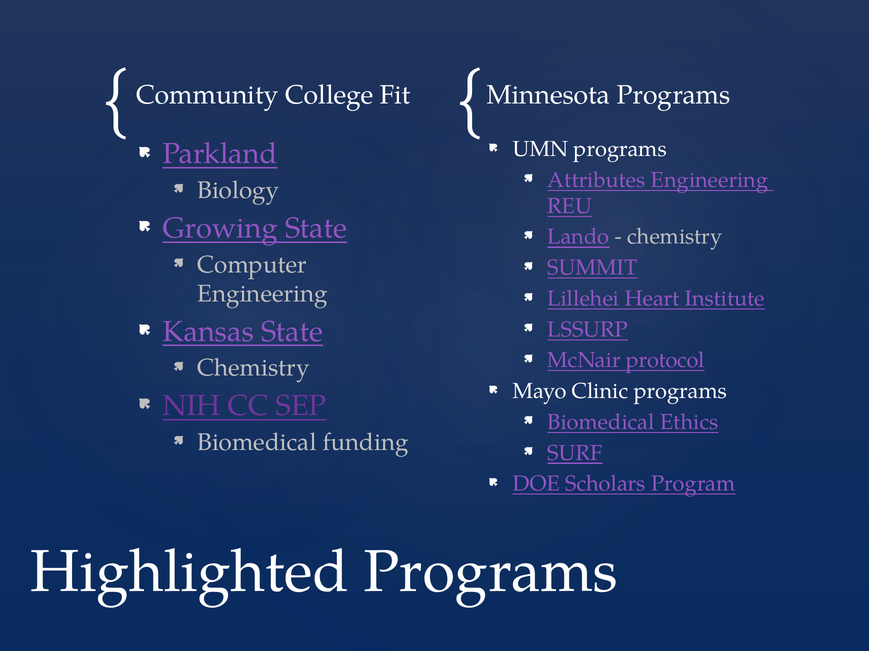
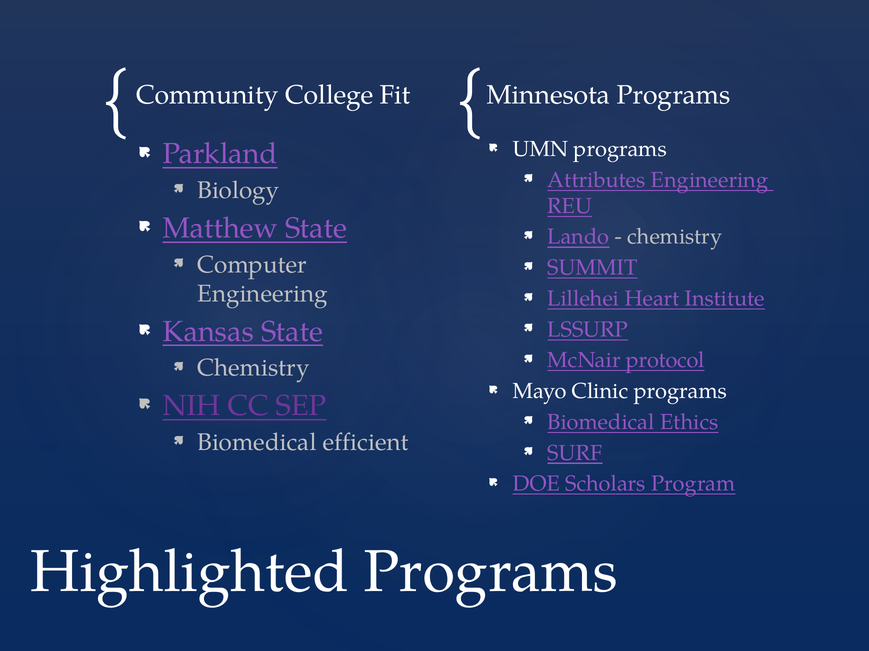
Growing: Growing -> Matthew (220, 228)
funding: funding -> efficient (366, 443)
